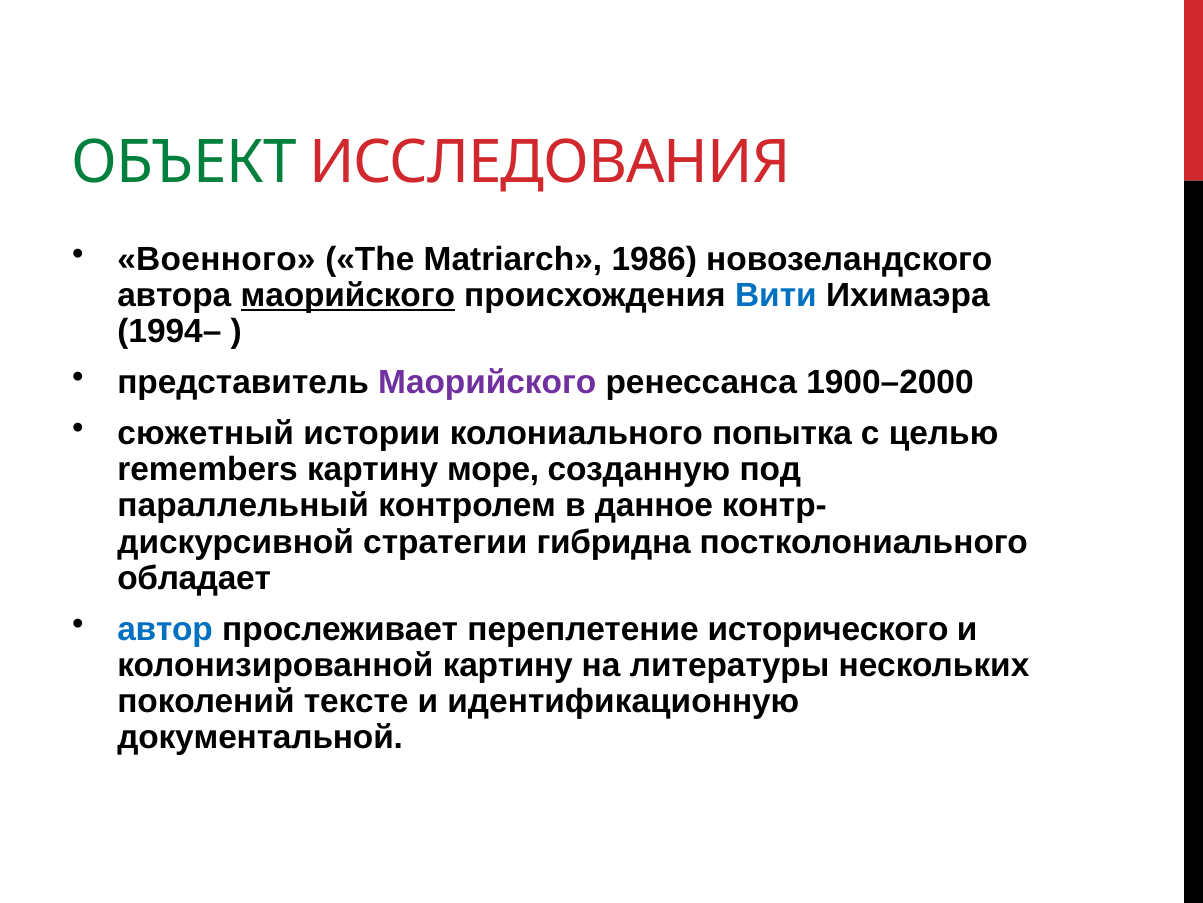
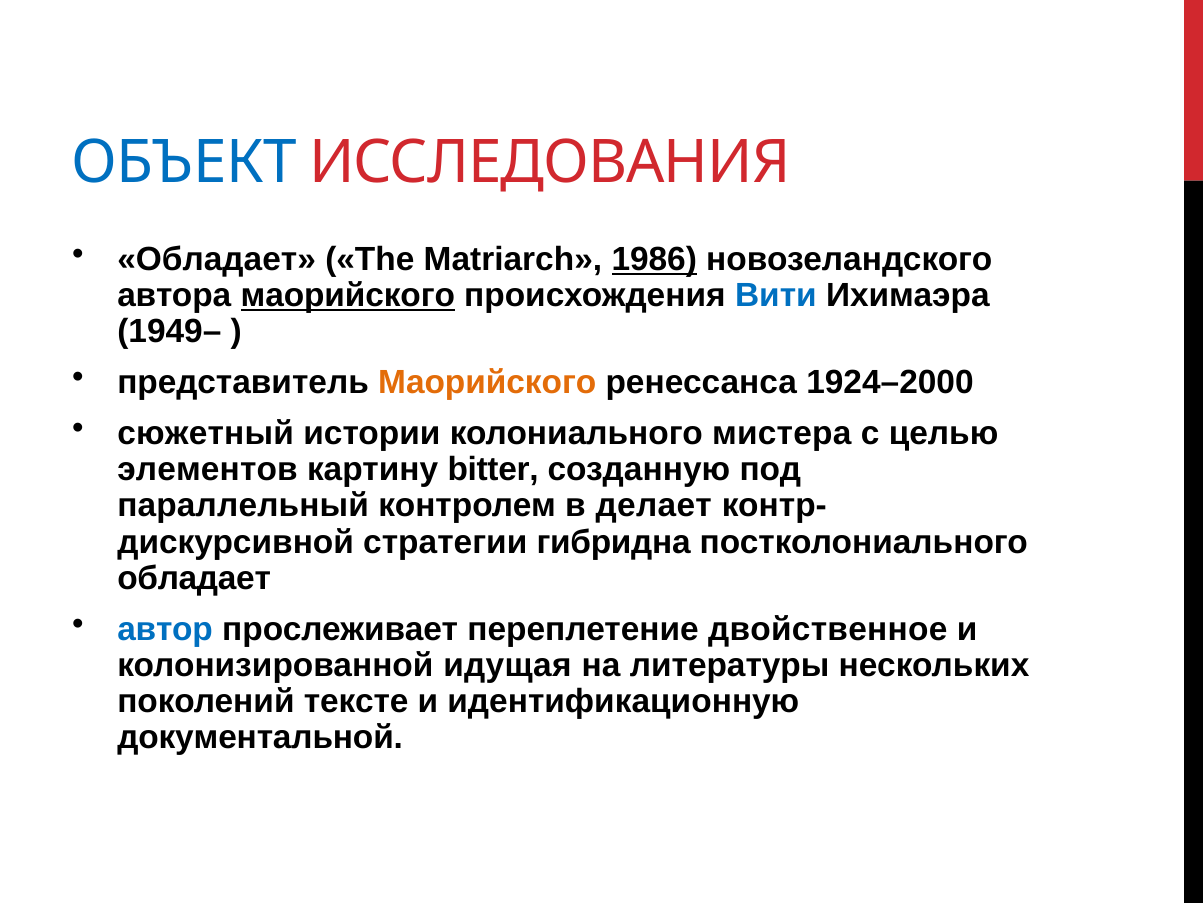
ОБЪЕКТ colour: green -> blue (184, 163)
Военного: Военного -> Обладает (217, 259)
1986 underline: none -> present (654, 259)
1994–: 1994– -> 1949– (169, 331)
Маорийского colour: purple -> orange (487, 382)
1900–2000: 1900–2000 -> 1924–2000 (890, 382)
попытка: попытка -> мистера (782, 433)
remembers: remembers -> элементов (207, 469)
море: море -> bitter (493, 469)
данное: данное -> делает (654, 505)
исторического: исторического -> двойственное (828, 629)
колонизированной картину: картину -> идущая (507, 665)
